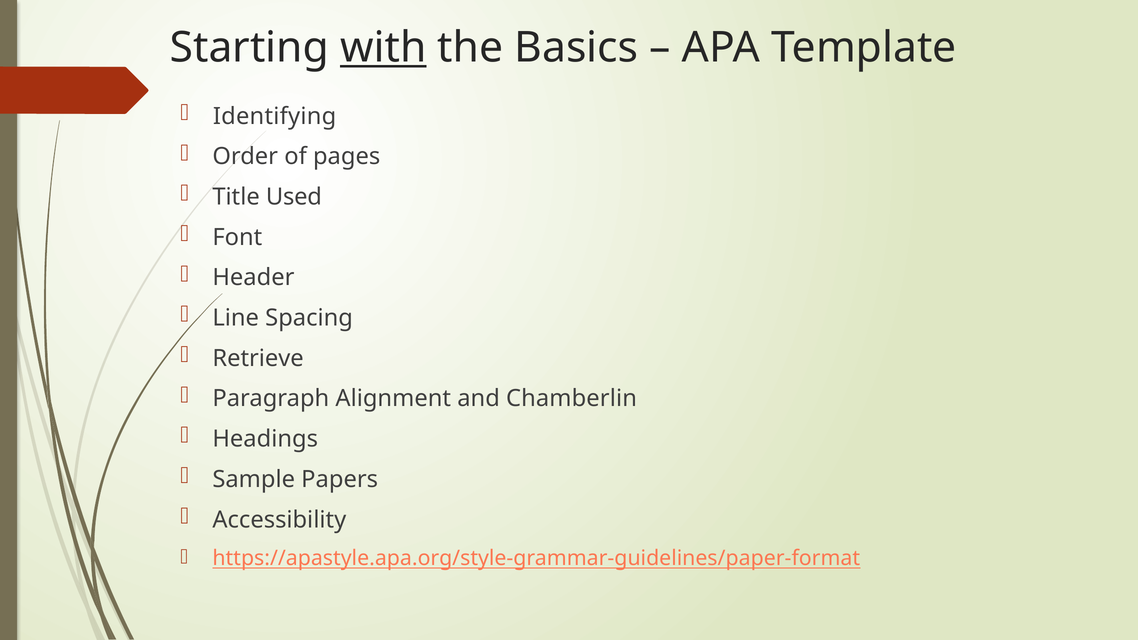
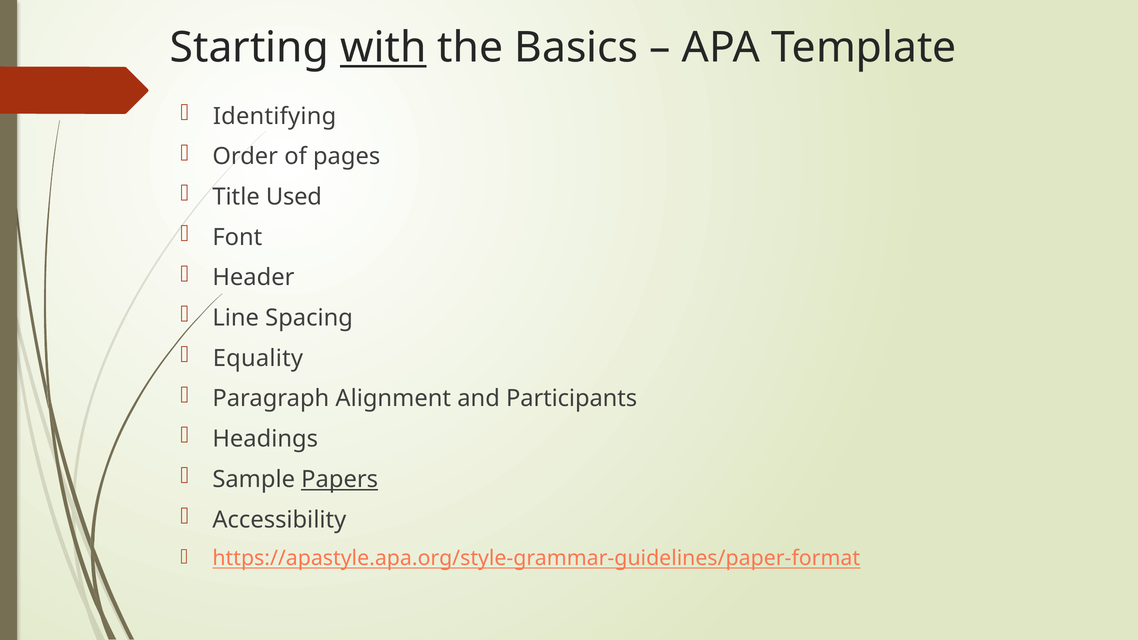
Retrieve: Retrieve -> Equality (258, 358)
Chamberlin: Chamberlin -> Participants (572, 399)
Papers underline: none -> present (340, 479)
